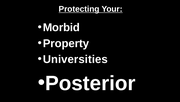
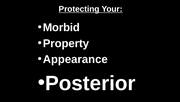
Universities: Universities -> Appearance (75, 59)
